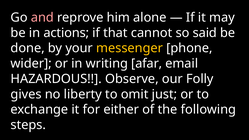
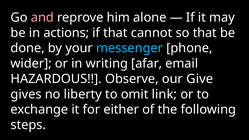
so said: said -> that (205, 33)
messenger colour: yellow -> light blue (130, 48)
Folly: Folly -> Give (200, 79)
just: just -> link (164, 94)
